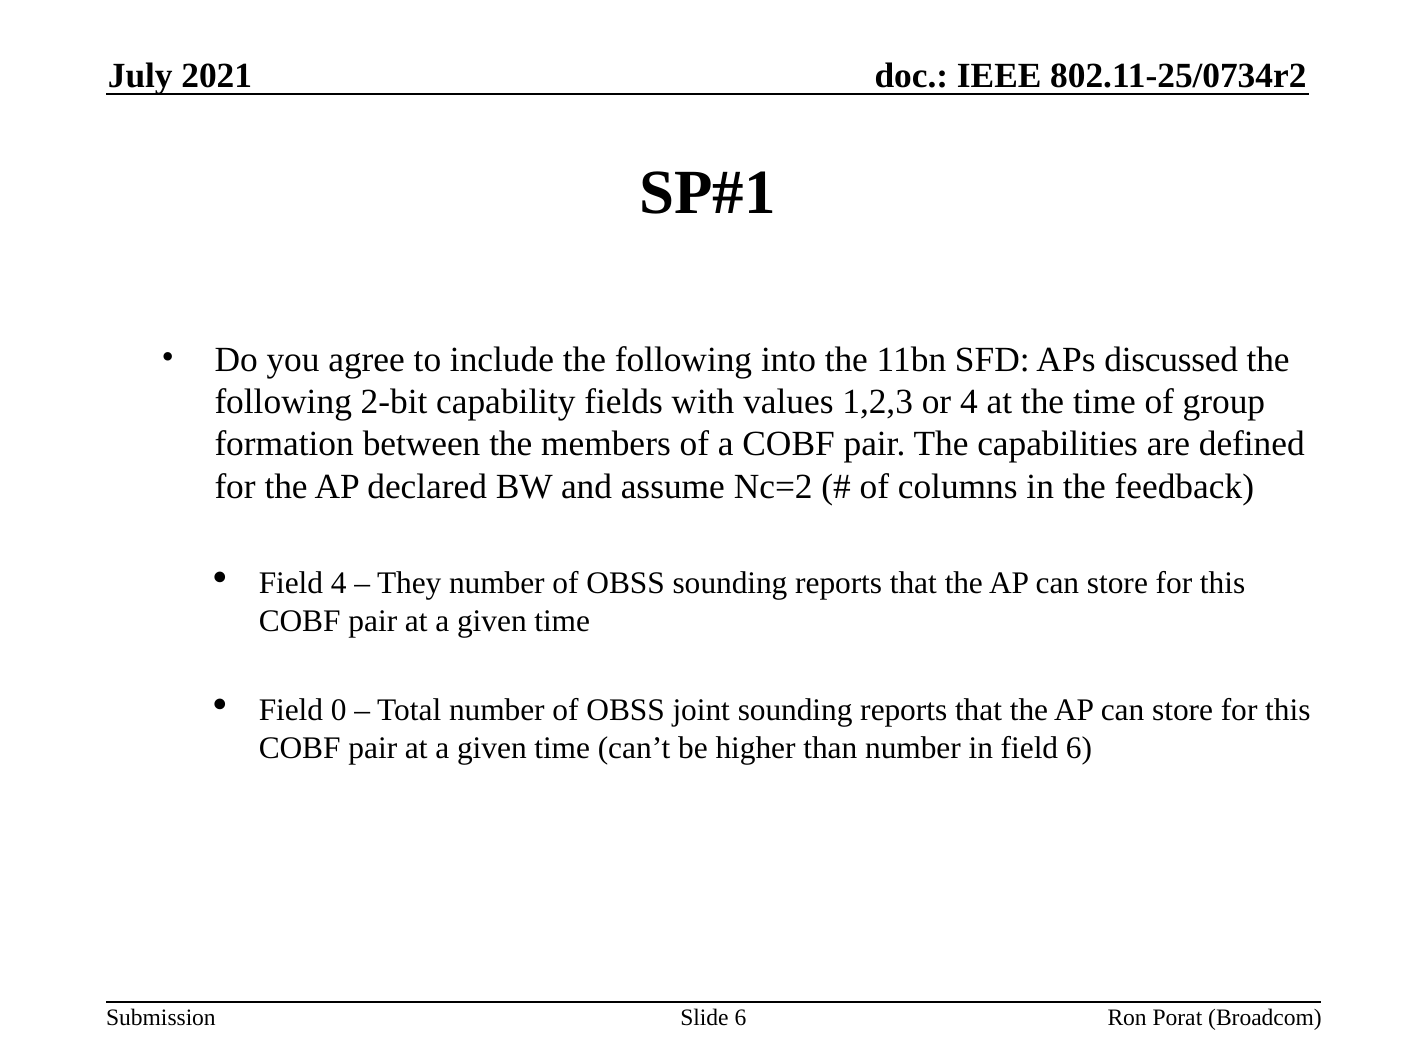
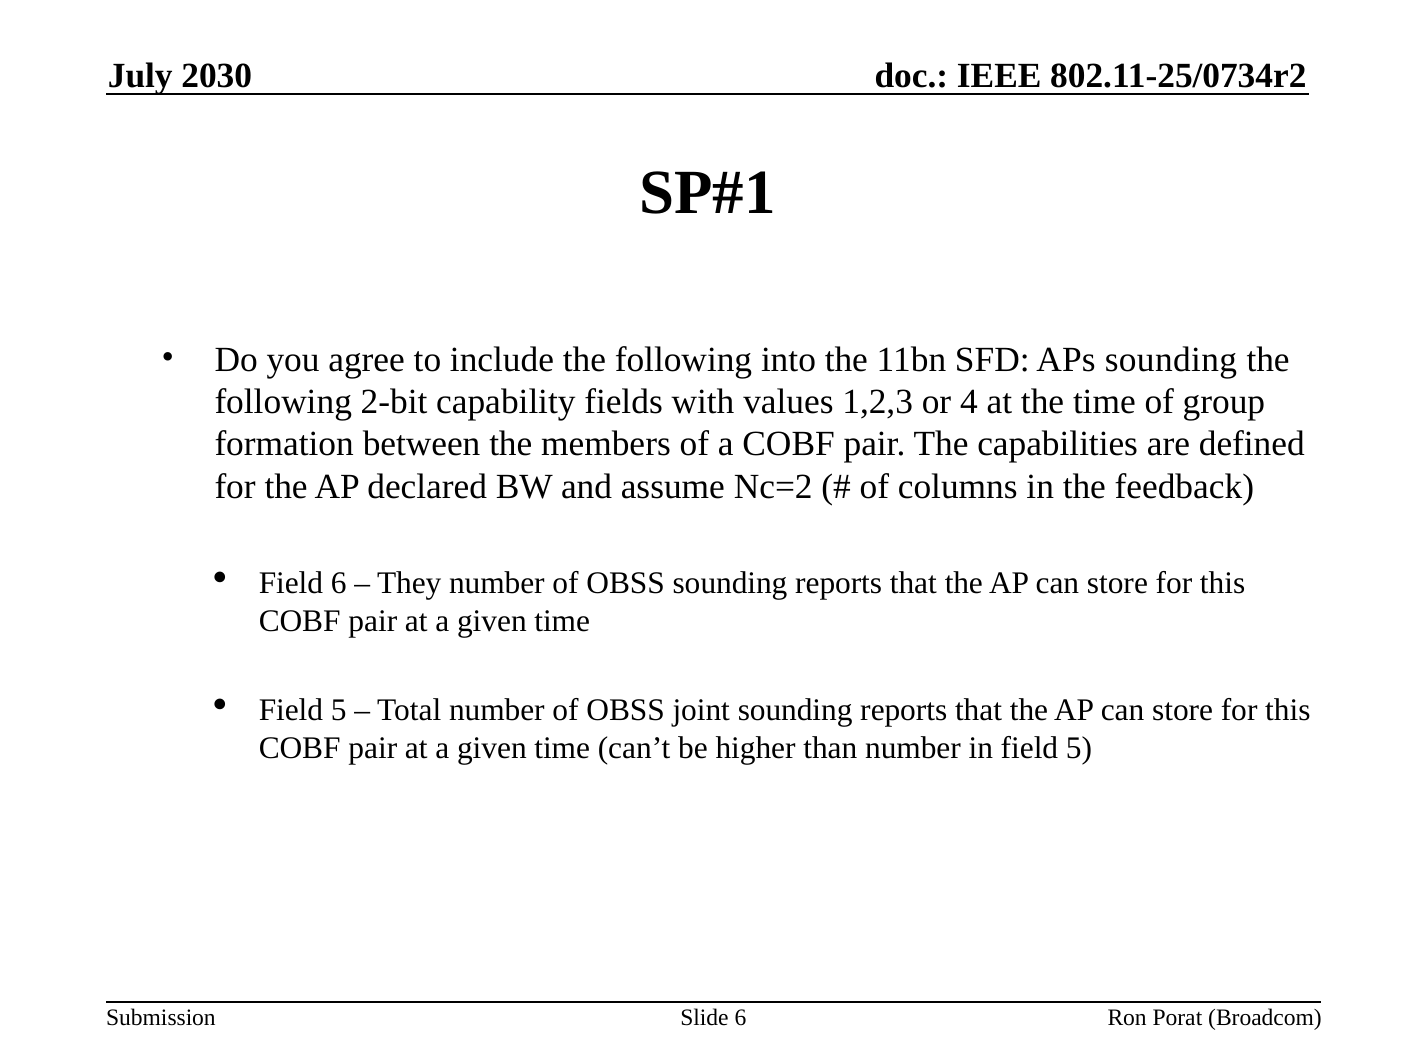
2021: 2021 -> 2030 (217, 76)
APs discussed: discussed -> sounding (1171, 360)
Field 4: 4 -> 6 (339, 583)
0: 0 -> 5 (339, 711)
in field 6: 6 -> 5 (1079, 748)
